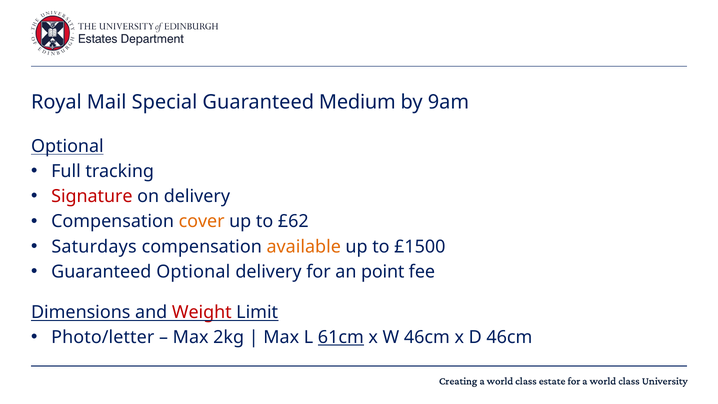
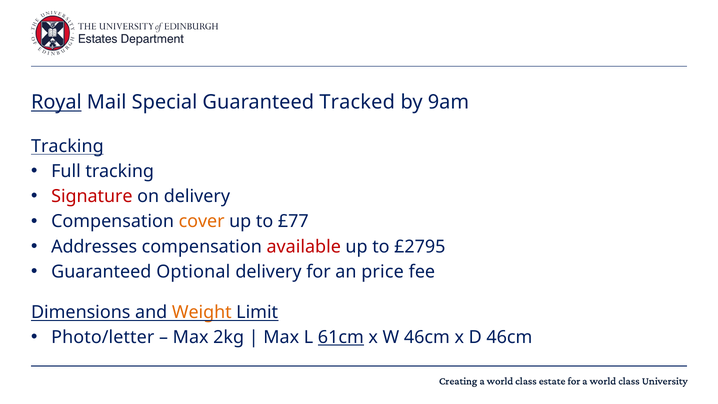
Royal underline: none -> present (56, 102)
Medium: Medium -> Tracked (357, 102)
Optional: Optional -> Tracking (67, 146)
£62: £62 -> £77 (293, 221)
Saturdays: Saturdays -> Addresses (94, 247)
available colour: orange -> red (304, 247)
£1500: £1500 -> £2795 (420, 247)
point: point -> price (383, 272)
Weight colour: red -> orange (202, 312)
